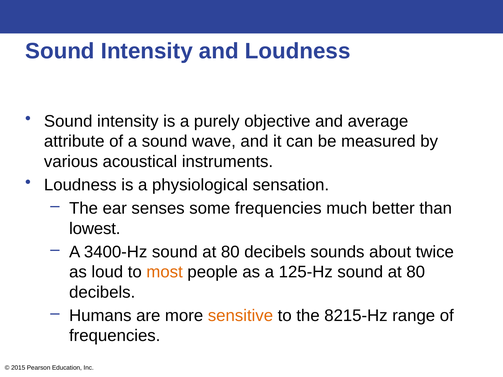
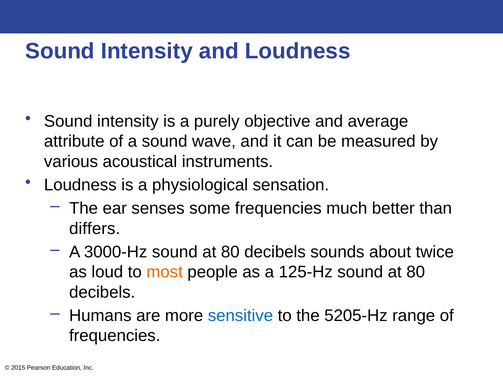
lowest: lowest -> differs (95, 229)
3400-Hz: 3400-Hz -> 3000-Hz (116, 252)
sensitive colour: orange -> blue (240, 316)
8215-Hz: 8215-Hz -> 5205-Hz (356, 316)
